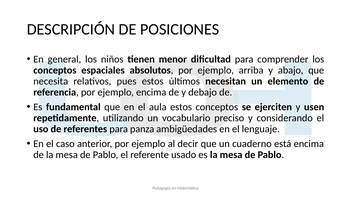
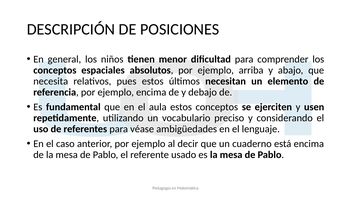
panza: panza -> véase (142, 129)
